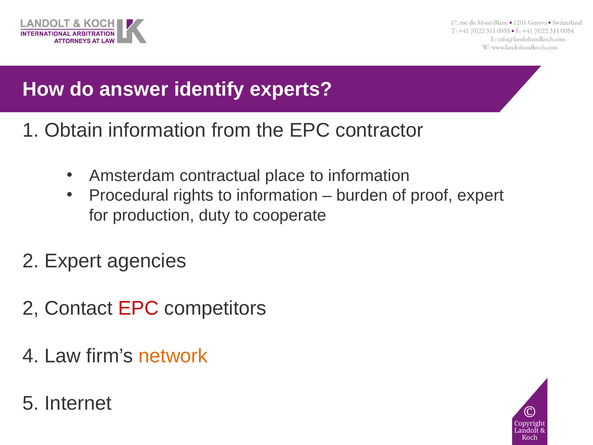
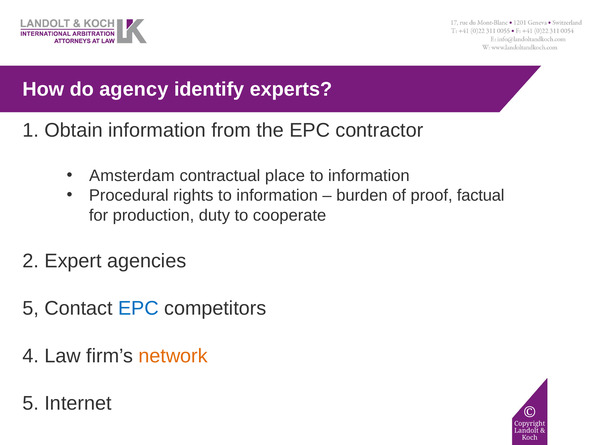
answer: answer -> agency (134, 89)
proof expert: expert -> factual (481, 195)
2: 2 -> 5 (31, 308)
EPC colour: red -> blue (138, 308)
